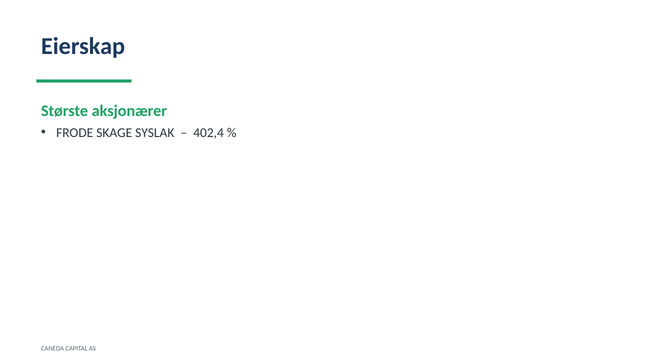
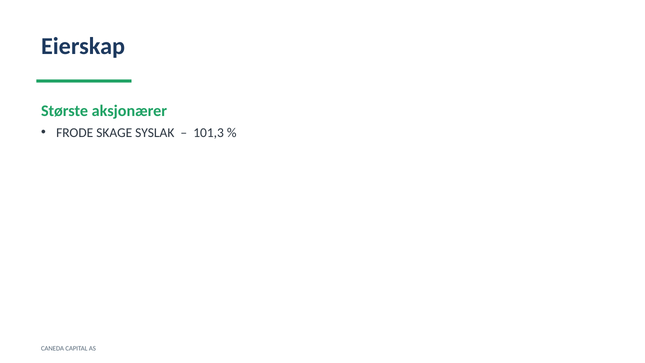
402,4: 402,4 -> 101,3 (209, 133)
